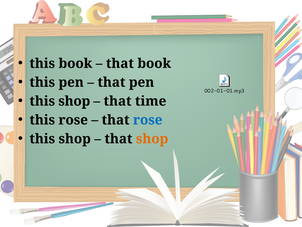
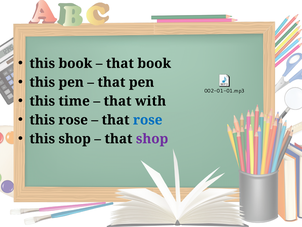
shop: shop -> time (74, 101)
time: time -> with (151, 101)
shop colour: orange -> purple (152, 139)
